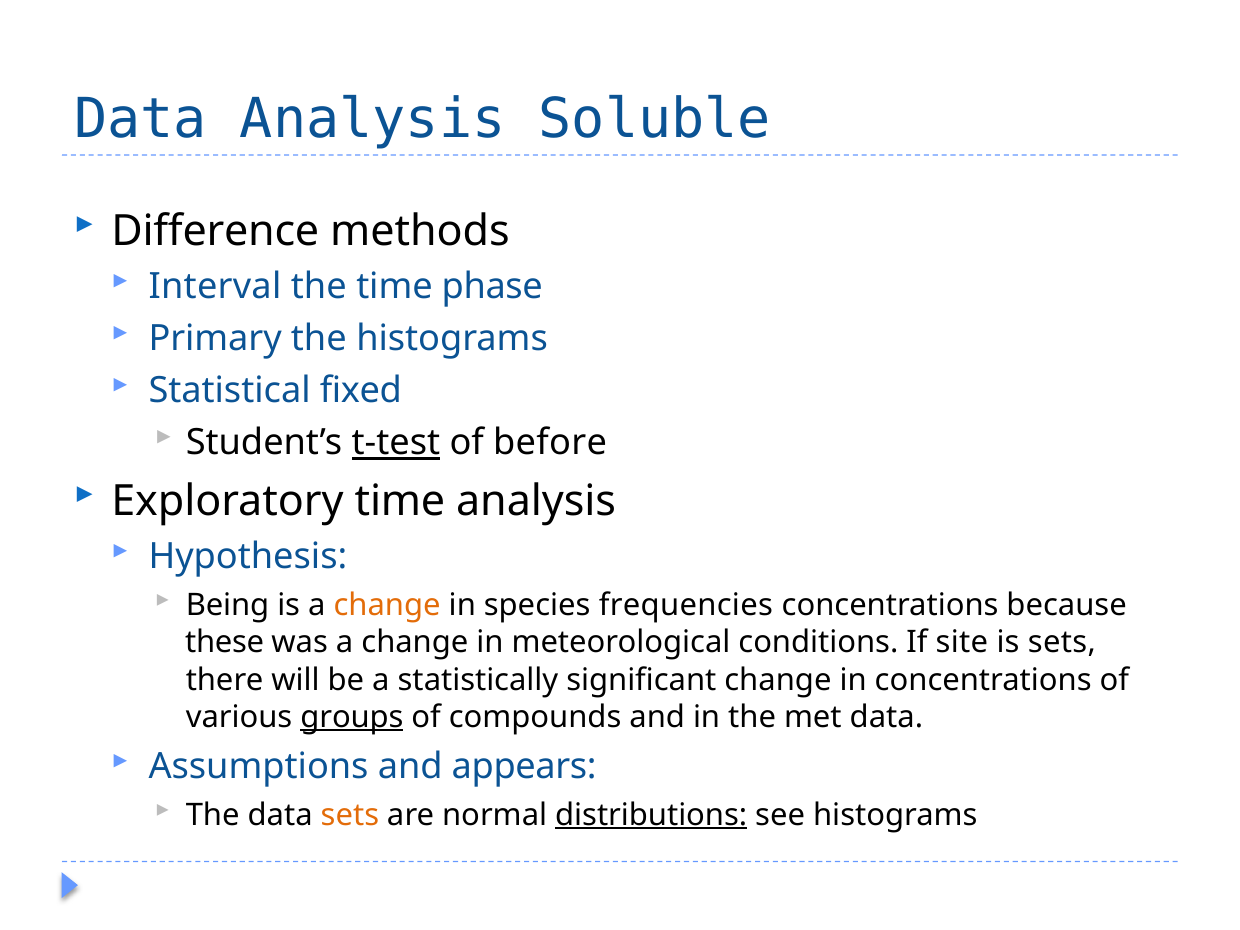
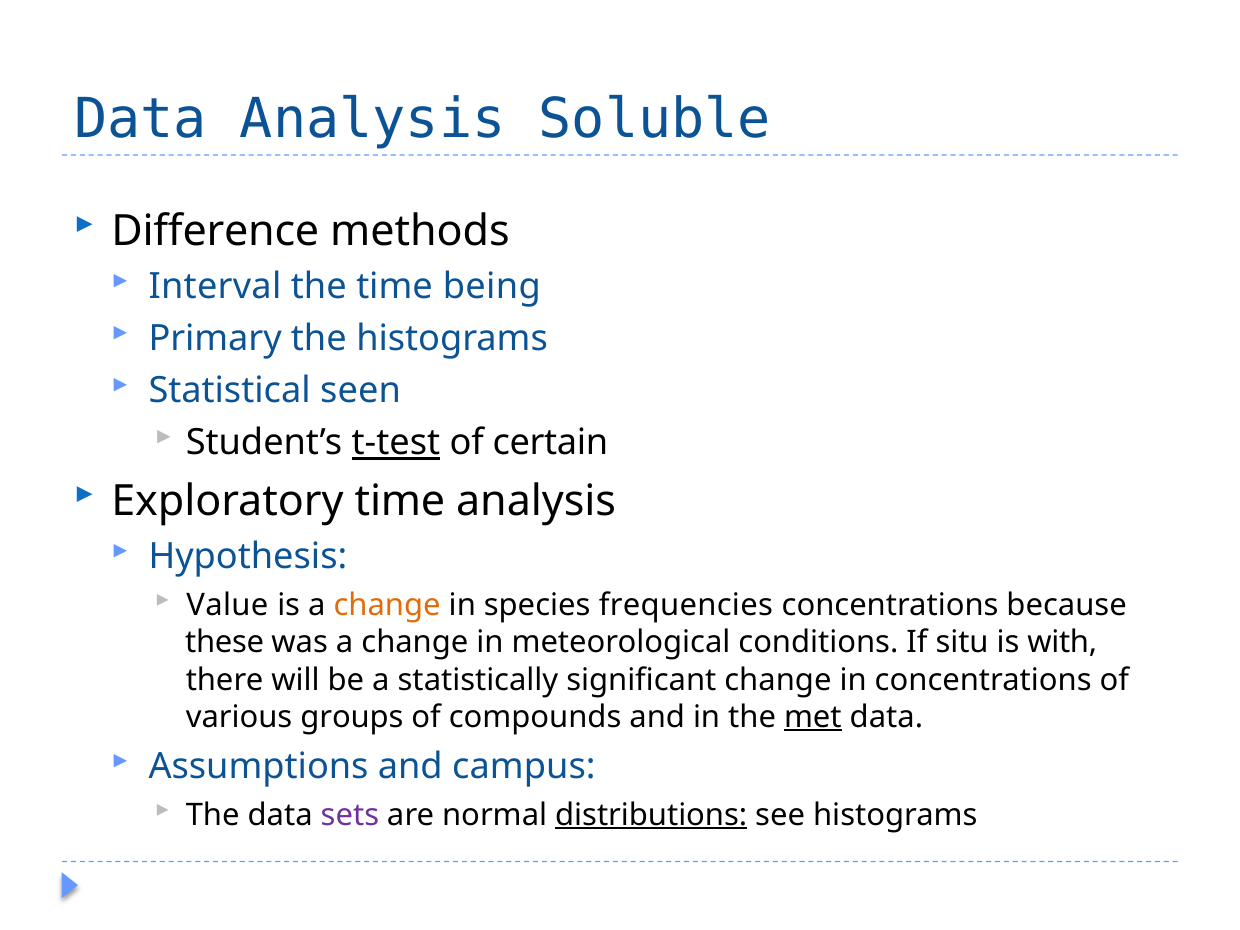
phase: phase -> being (492, 287)
fixed: fixed -> seen (361, 391)
before: before -> certain (550, 443)
Being: Being -> Value (227, 605)
site: site -> situ (962, 643)
is sets: sets -> with (1062, 643)
groups underline: present -> none (352, 717)
met underline: none -> present (813, 717)
appears: appears -> campus (524, 766)
sets colour: orange -> purple (350, 815)
